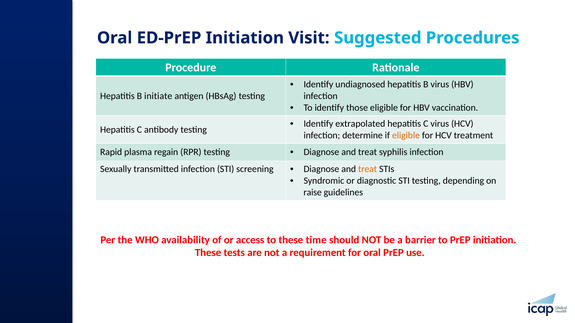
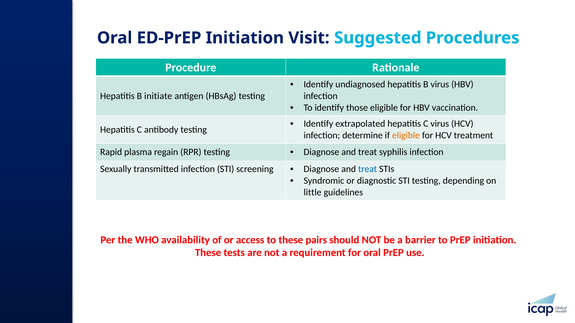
treat colour: orange -> blue (368, 169)
raise: raise -> little (313, 193)
time: time -> pairs (316, 240)
